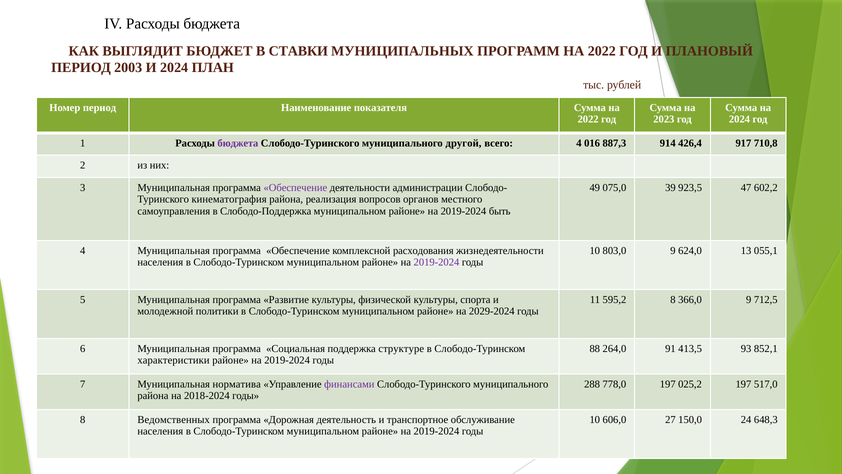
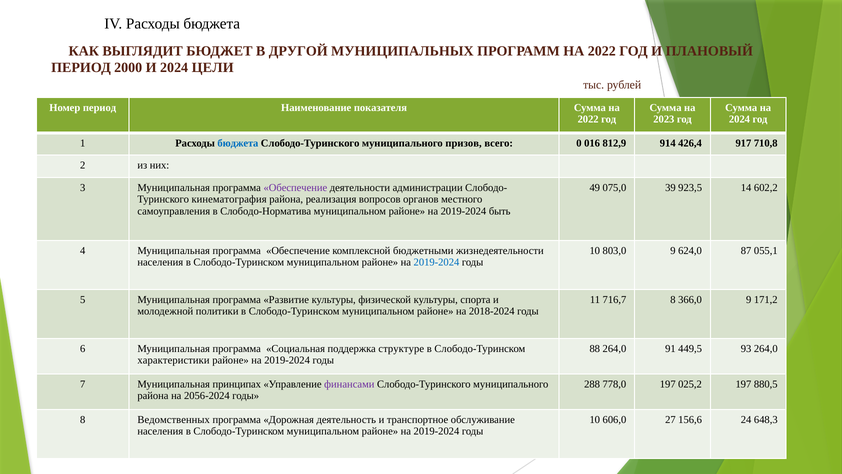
СТАВКИ: СТАВКИ -> ДРУГОЙ (298, 51)
2003: 2003 -> 2000 (128, 68)
ПЛАН: ПЛАН -> ЦЕЛИ (213, 68)
бюджета colour: purple -> blue (238, 143)
другой: другой -> призов (464, 143)
всего 4: 4 -> 0 (579, 143)
887,3: 887,3 -> 812,9 (614, 143)
47: 47 -> 14 (746, 188)
Слободо-Поддержка: Слободо-Поддержка -> Слободо-Норматива (266, 211)
расходования: расходования -> бюджетными (423, 250)
13: 13 -> 87 (746, 250)
2019-2024 colour: purple -> blue (436, 262)
595,2: 595,2 -> 716,7 (614, 299)
712,5: 712,5 -> 171,2 (766, 299)
2029-2024: 2029-2024 -> 2018-2024 (492, 311)
413,5: 413,5 -> 449,5 (690, 349)
93 852,1: 852,1 -> 264,0 (766, 349)
норматива: норматива -> принципах (237, 384)
517,0: 517,0 -> 880,5 (766, 384)
2018-2024: 2018-2024 -> 2056-2024 (207, 396)
150,0: 150,0 -> 156,6 (690, 419)
